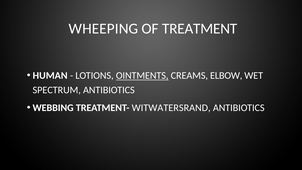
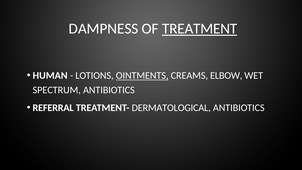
WHEEPING: WHEEPING -> DAMPNESS (104, 29)
TREATMENT underline: none -> present (200, 29)
WEBBING: WEBBING -> REFERRAL (53, 108)
WITWATERSRAND: WITWATERSRAND -> DERMATOLOGICAL (171, 108)
